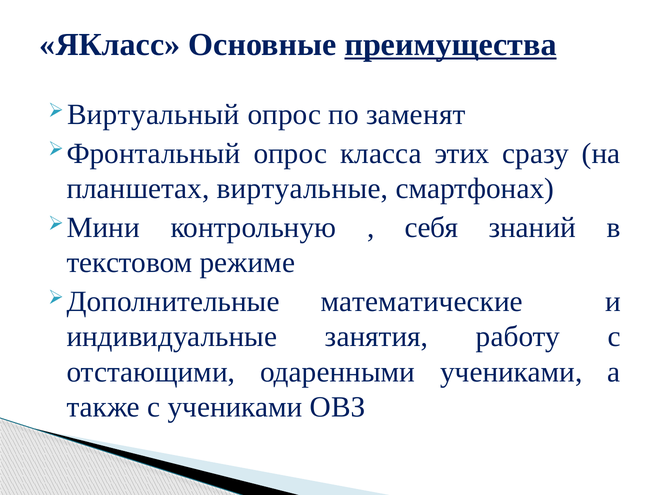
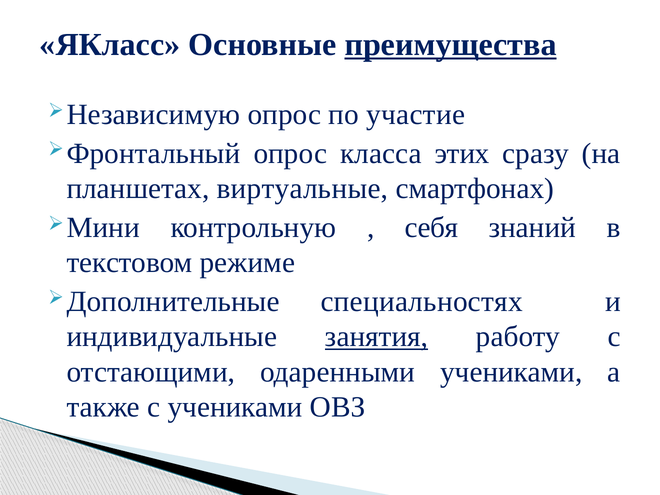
Виртуальный: Виртуальный -> Независимую (153, 114)
заменят: заменят -> участие (416, 114)
математические: математические -> специальностях (422, 302)
занятия underline: none -> present (376, 337)
